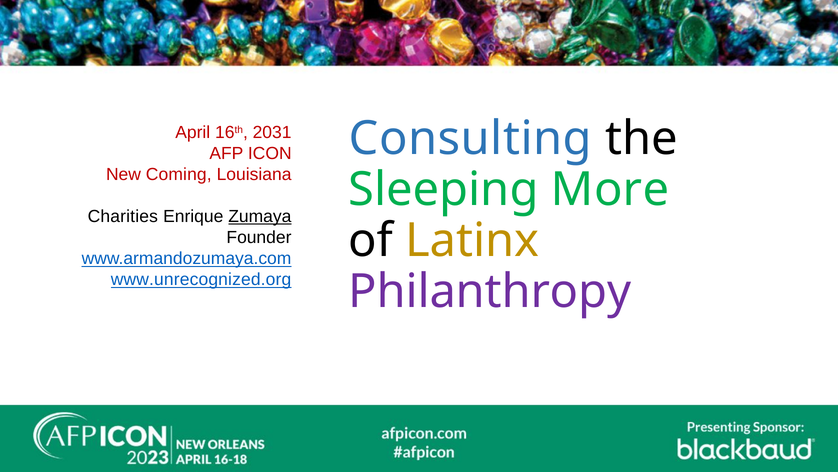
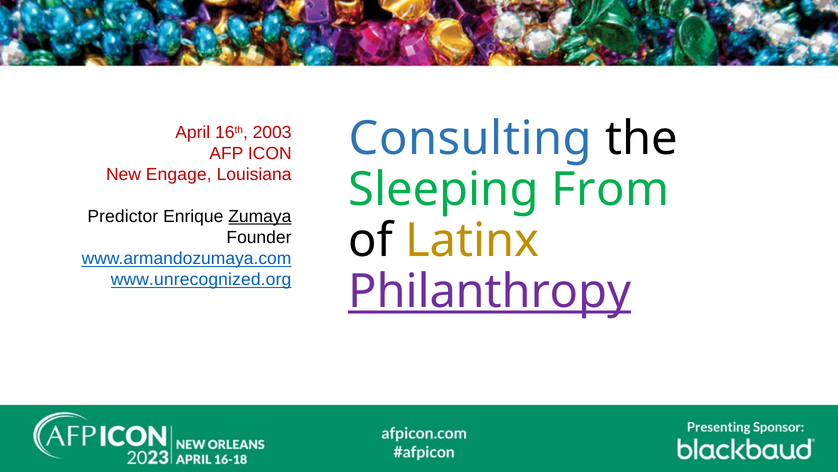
2031: 2031 -> 2003 (272, 132)
Coming: Coming -> Engage (179, 174)
More: More -> From (610, 189)
Charities: Charities -> Predictor (123, 216)
Philanthropy underline: none -> present (490, 291)
